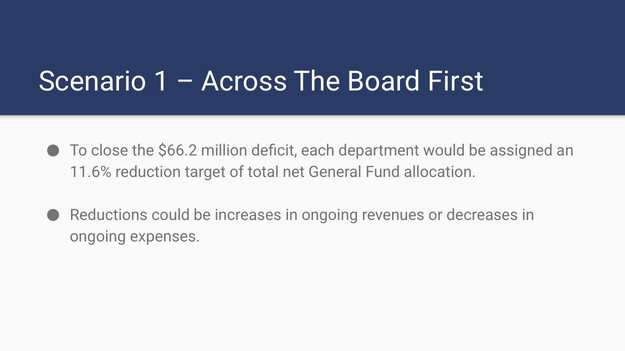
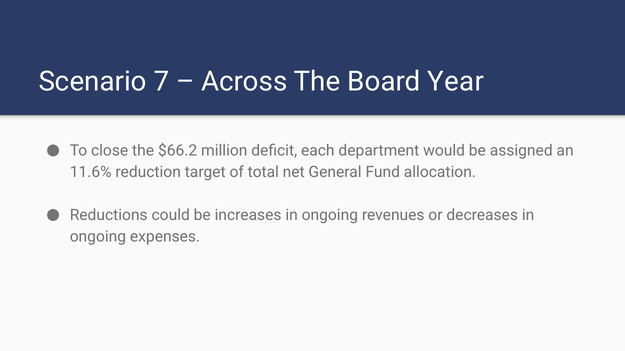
1: 1 -> 7 (161, 82)
First: First -> Year (456, 82)
